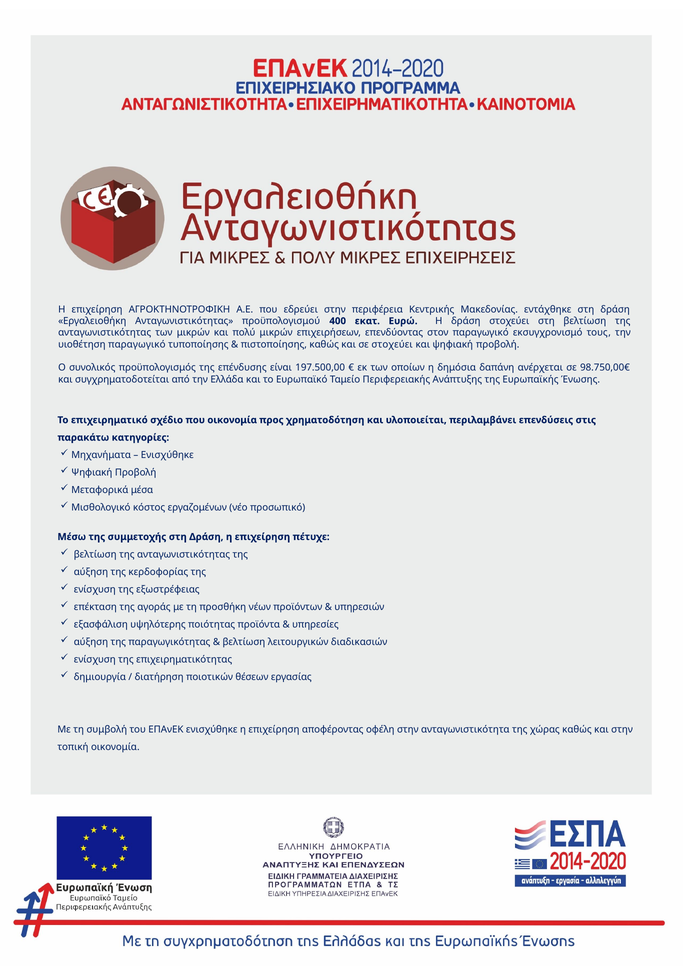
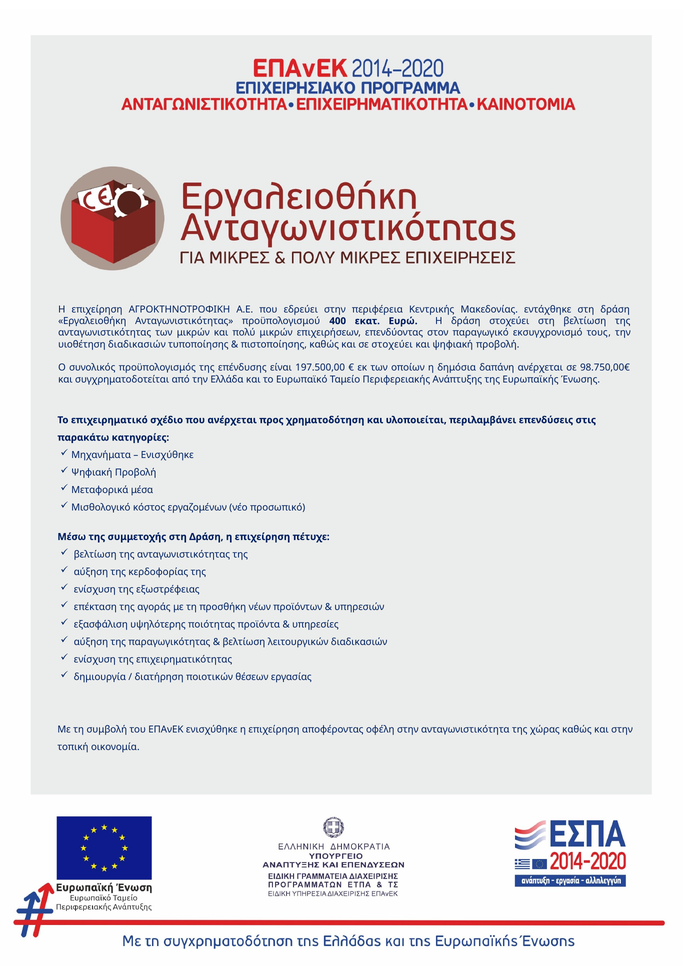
υιοθέτηση παραγωγικό: παραγωγικό -> διαδικασιών (137, 344)
που οικονομία: οικονομία -> ανέρχεται (232, 420)
